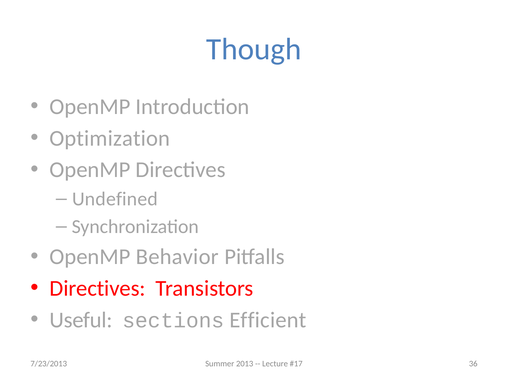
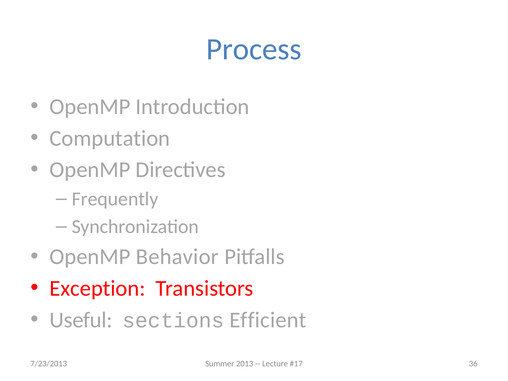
Though: Though -> Process (254, 49)
Optimization: Optimization -> Computation (110, 138)
Undefined: Undefined -> Frequently (115, 199)
Directives: Directives -> Exception (97, 288)
